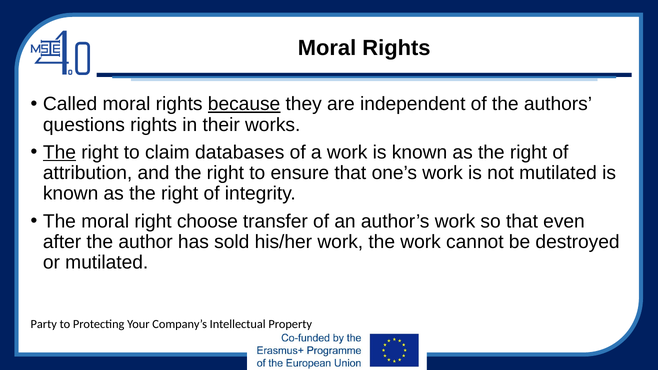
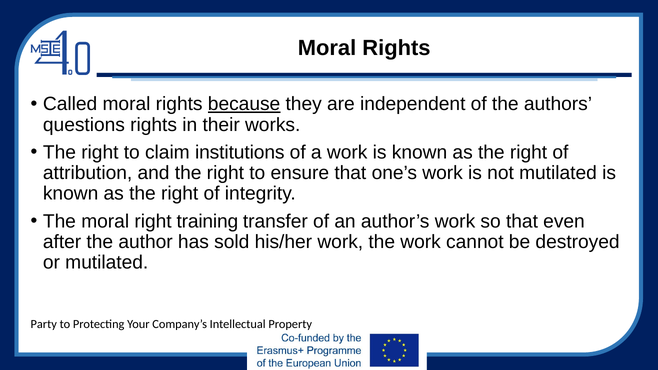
The underline: present -> none (59, 152)
databases: databases -> institutions (240, 152)
choose: choose -> training (207, 221)
